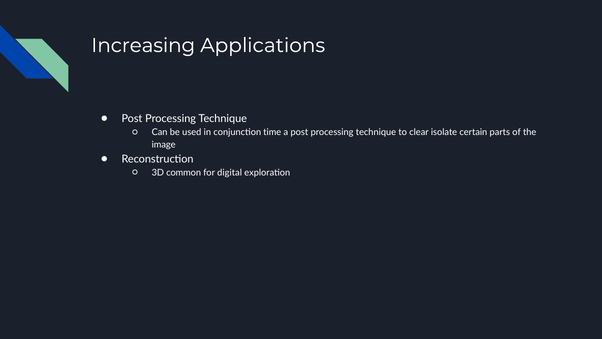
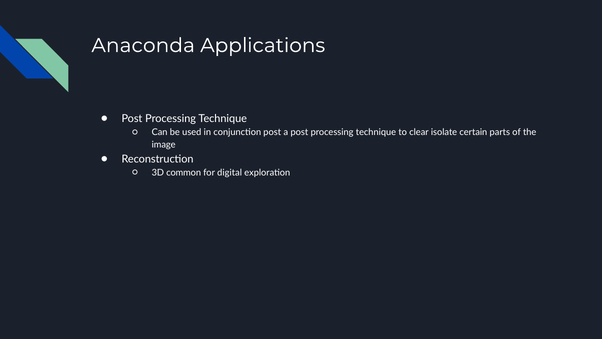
Increasing: Increasing -> Anaconda (143, 45)
conjunction time: time -> post (272, 132)
